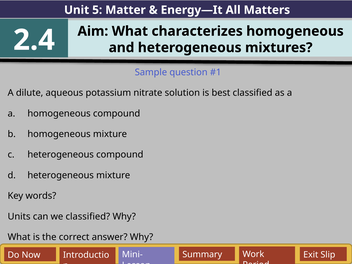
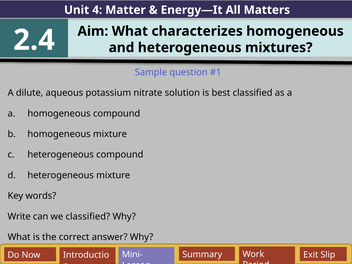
5: 5 -> 4 (97, 10)
Units: Units -> Write (19, 217)
